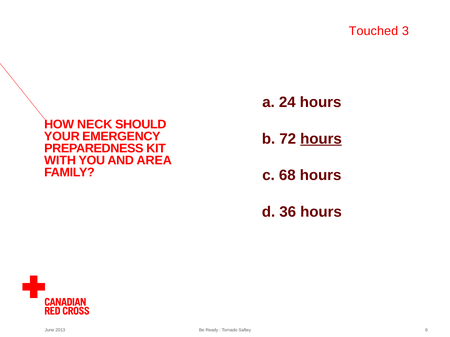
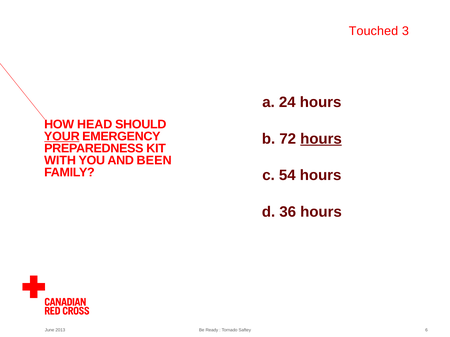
NECK: NECK -> HEAD (95, 124)
YOUR underline: none -> present (62, 137)
AREA: AREA -> BEEN (154, 161)
68: 68 -> 54 (287, 176)
